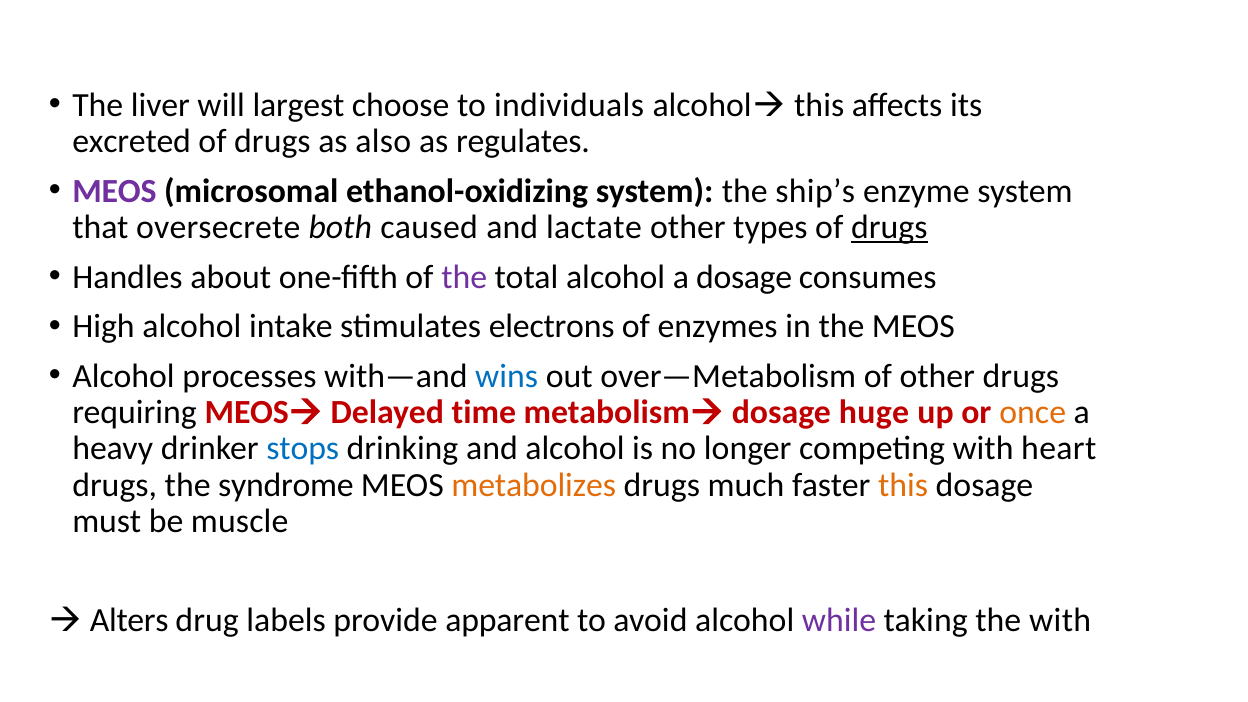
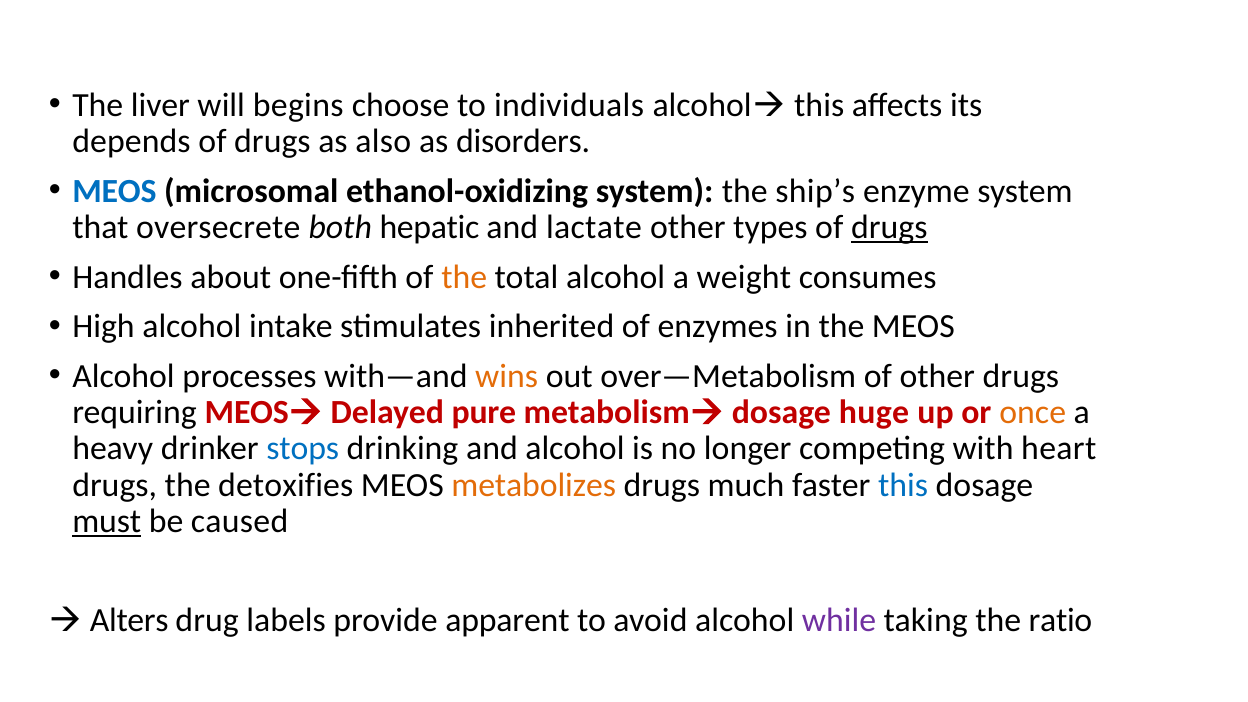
largest: largest -> begins (298, 105)
excreted: excreted -> depends (131, 141)
regulates: regulates -> disorders (523, 141)
MEOS colour: purple -> blue (114, 191)
caused: caused -> hepatic (429, 227)
the colour: purple -> orange (464, 277)
a dosage: dosage -> weight (744, 277)
electrons: electrons -> inherited (552, 326)
wins colour: blue -> orange (507, 376)
time: time -> pure (484, 412)
syndrome: syndrome -> detoxifies (286, 485)
this colour: orange -> blue (903, 485)
must underline: none -> present (107, 522)
muscle: muscle -> caused (240, 522)
the with: with -> ratio (1060, 621)
